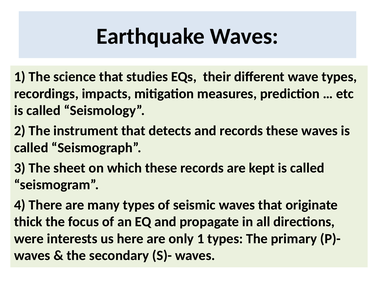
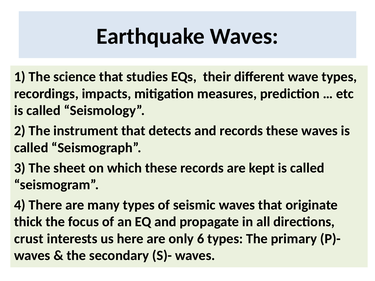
were: were -> crust (29, 239)
only 1: 1 -> 6 (201, 239)
